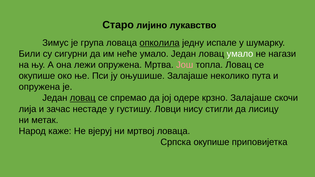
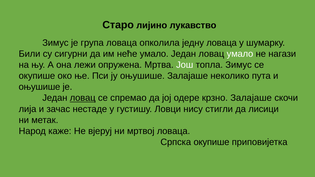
опколила underline: present -> none (160, 43)
једну испале: испале -> ловаца (222, 43)
Још colour: pink -> white (185, 65)
топла Ловац: Ловац -> Зимус (239, 65)
опружена: опружена -> оњушише (39, 87)
лисицу: лисицу -> лисици (264, 109)
